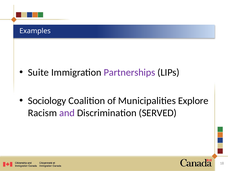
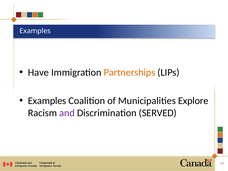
Suite: Suite -> Have (38, 72)
Partnerships colour: purple -> orange (129, 72)
Sociology: Sociology -> Examples (47, 101)
